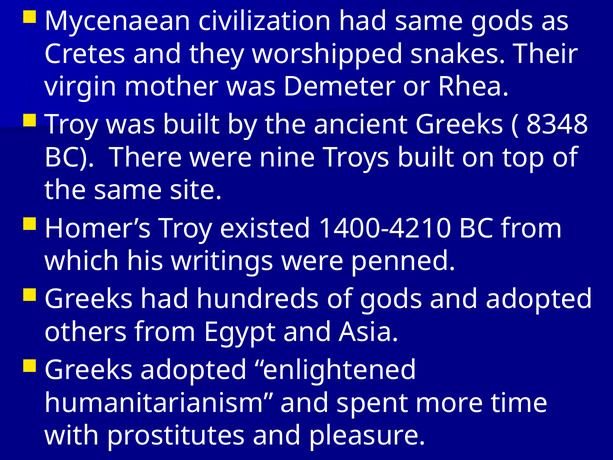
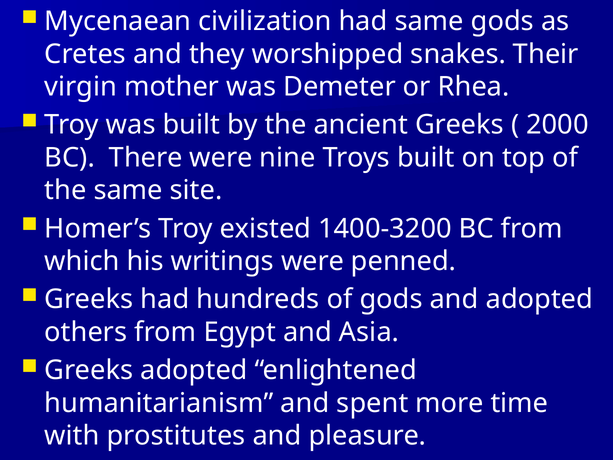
8348: 8348 -> 2000 (557, 125)
1400-4210: 1400-4210 -> 1400-3200 (385, 228)
